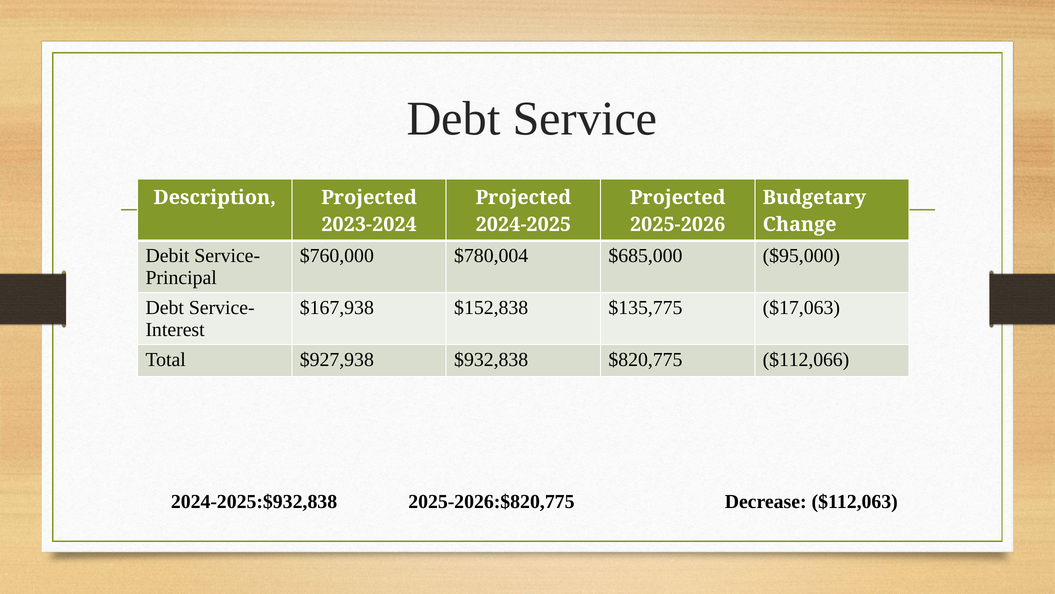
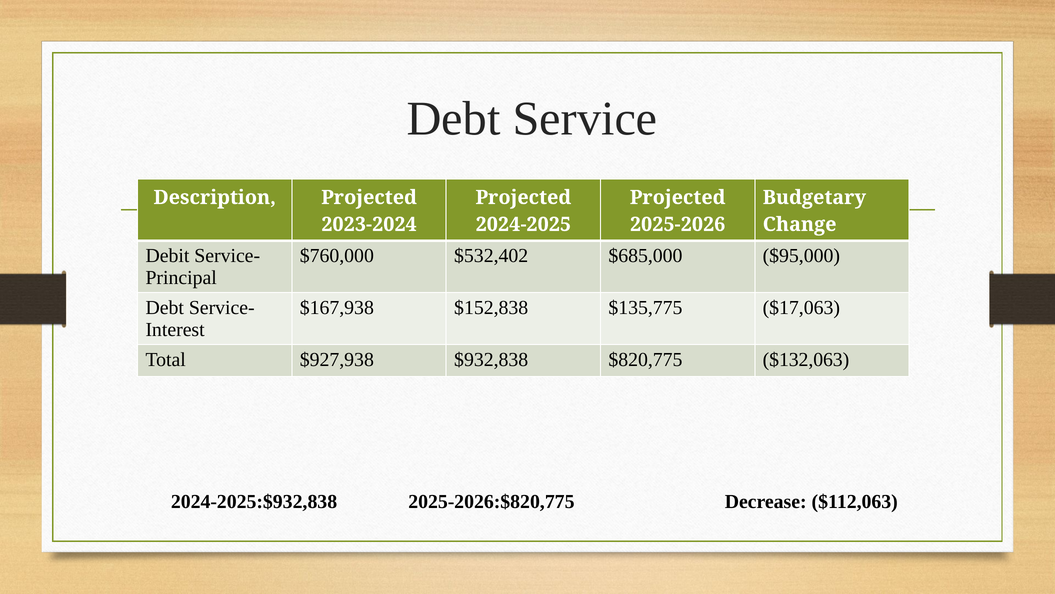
$780,004: $780,004 -> $532,402 (491, 256)
$112,066: $112,066 -> $132,063 (806, 359)
